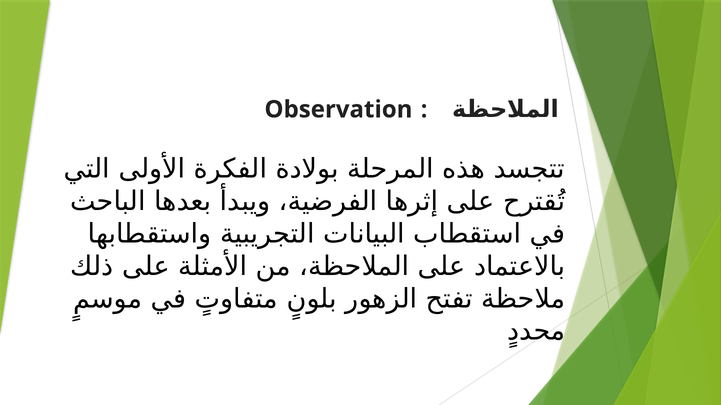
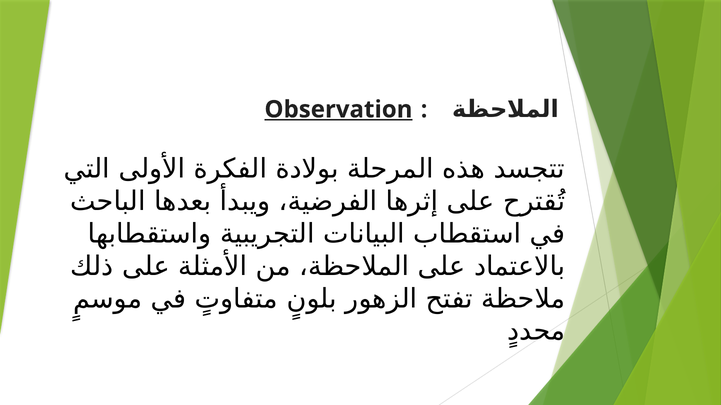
Observation underline: none -> present (338, 110)
